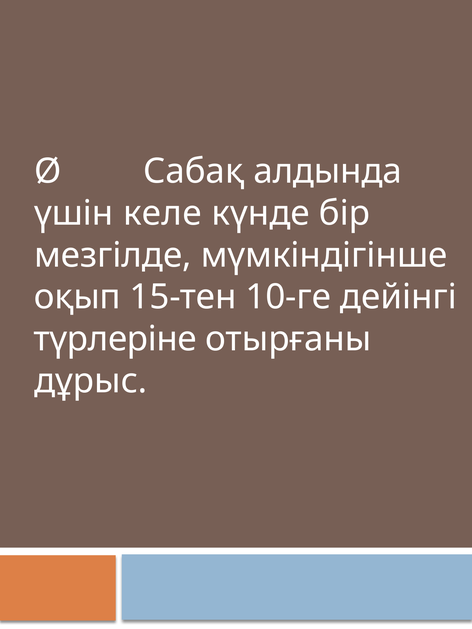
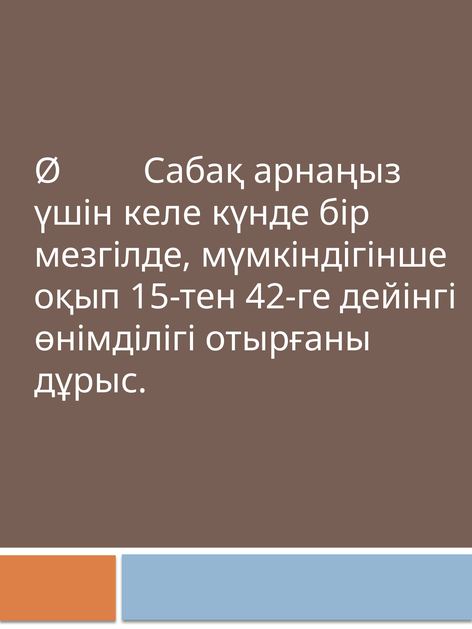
алдында: алдында -> арнаңыз (328, 171)
10-ге: 10-ге -> 42-ге (288, 297)
түрлеріне: түрлеріне -> өнімділігі (115, 339)
